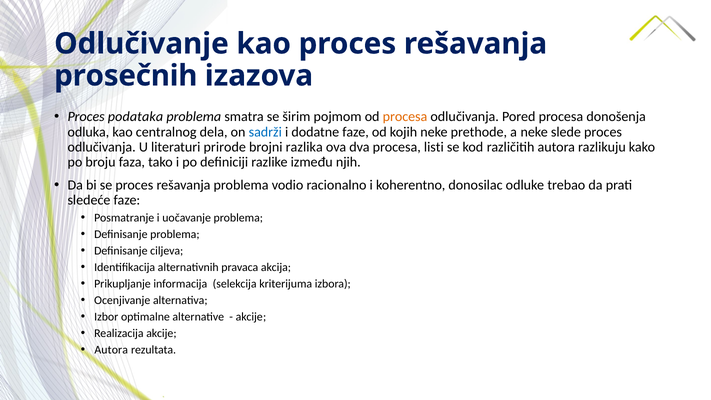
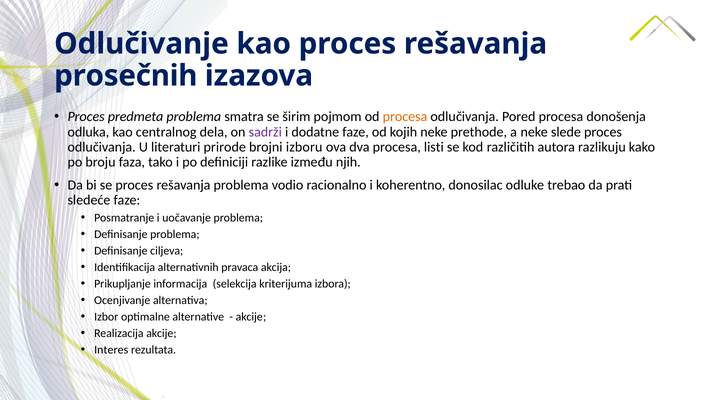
podataka: podataka -> predmeta (136, 117)
sadrži colour: blue -> purple (265, 132)
razlika: razlika -> izboru (304, 147)
Autora: Autora -> Interes (111, 350)
